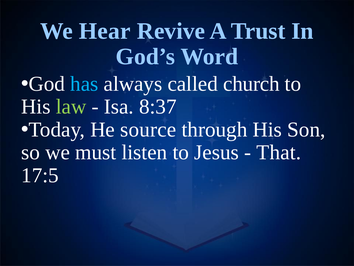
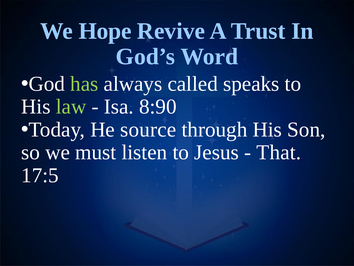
Hear: Hear -> Hope (105, 31)
has colour: light blue -> light green (84, 84)
church: church -> speaks (251, 84)
8:37: 8:37 -> 8:90 (158, 107)
